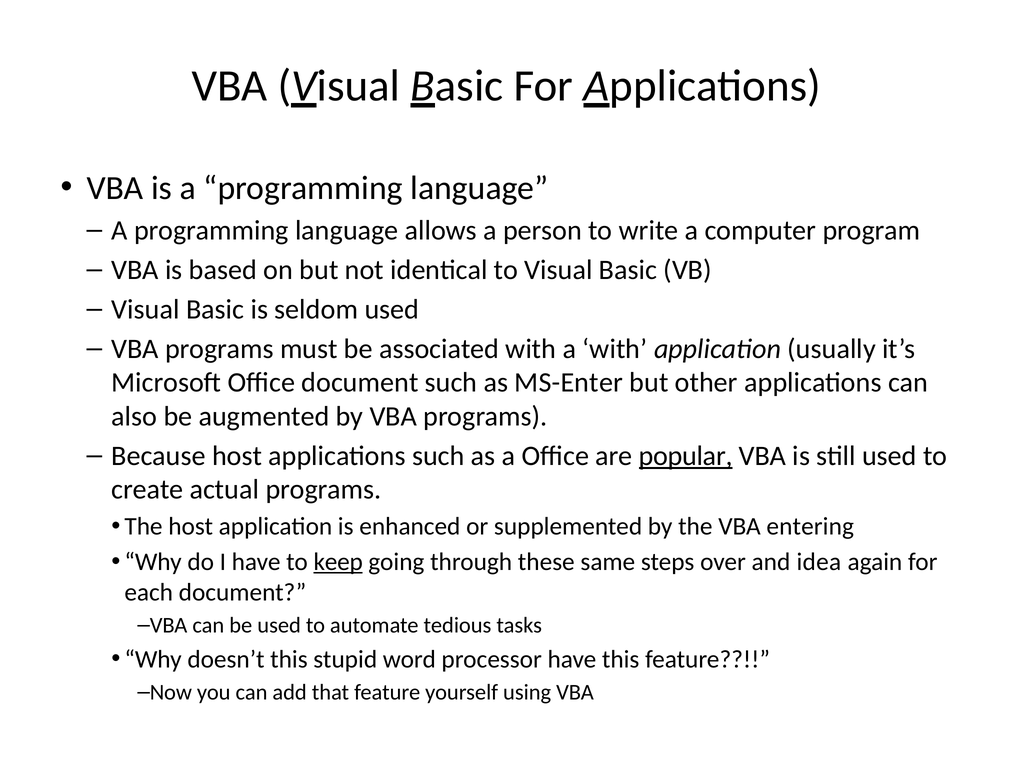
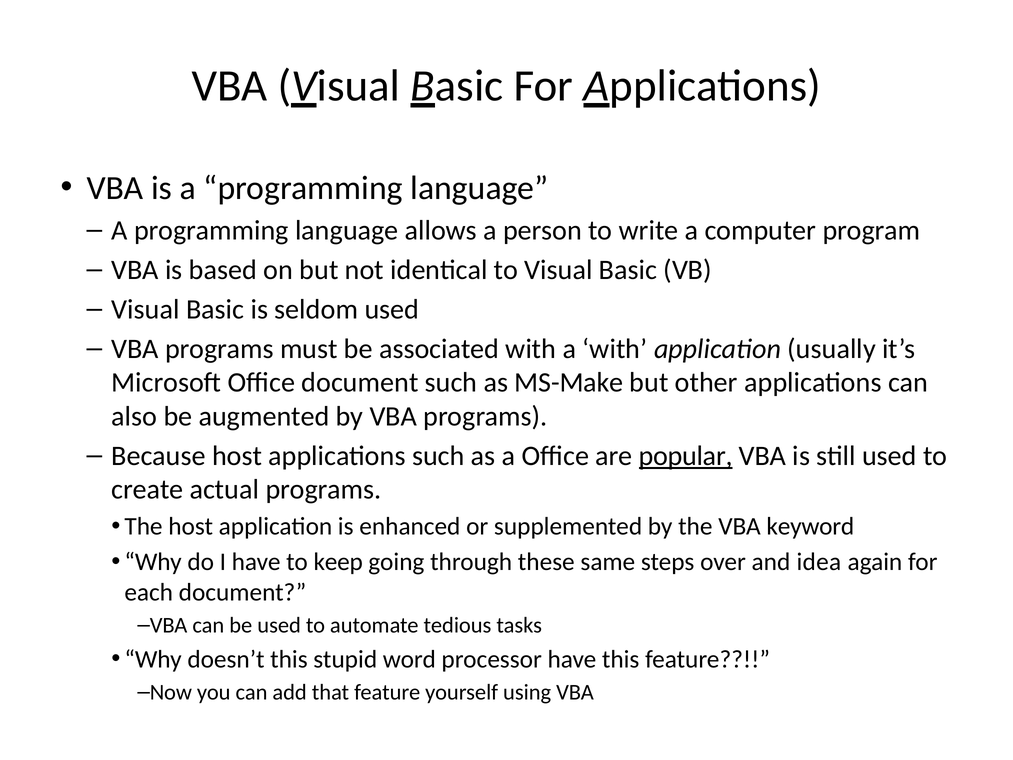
MS-Enter: MS-Enter -> MS-Make (569, 382)
entering: entering -> keyword (810, 526)
keep underline: present -> none (338, 562)
